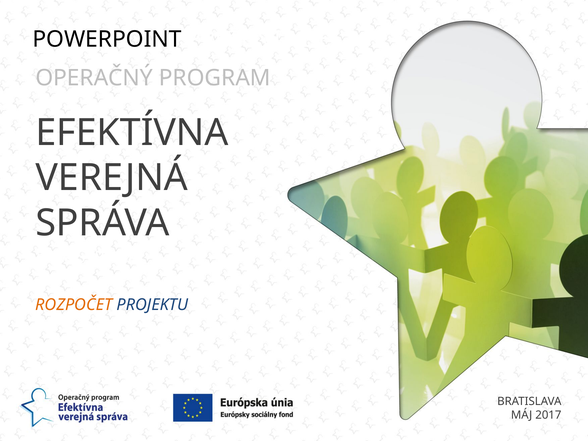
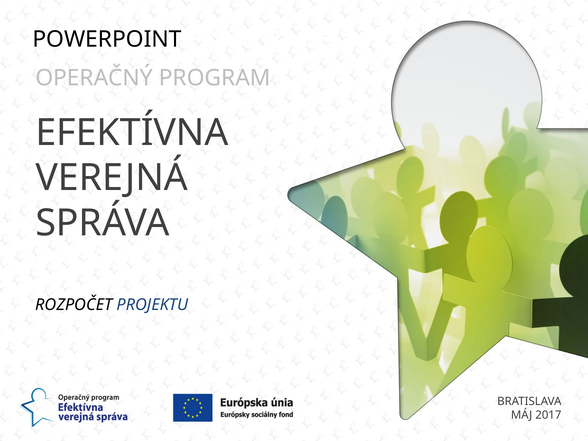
ROZPOČET colour: orange -> black (74, 305)
